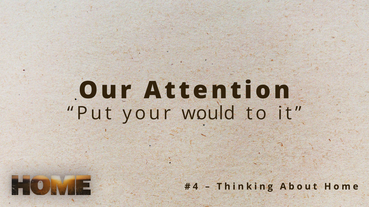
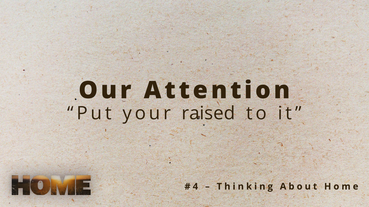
would: would -> raised (208, 114)
